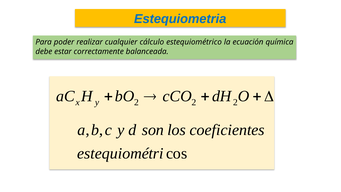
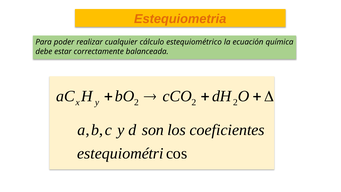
Estequiometria colour: blue -> orange (180, 19)
